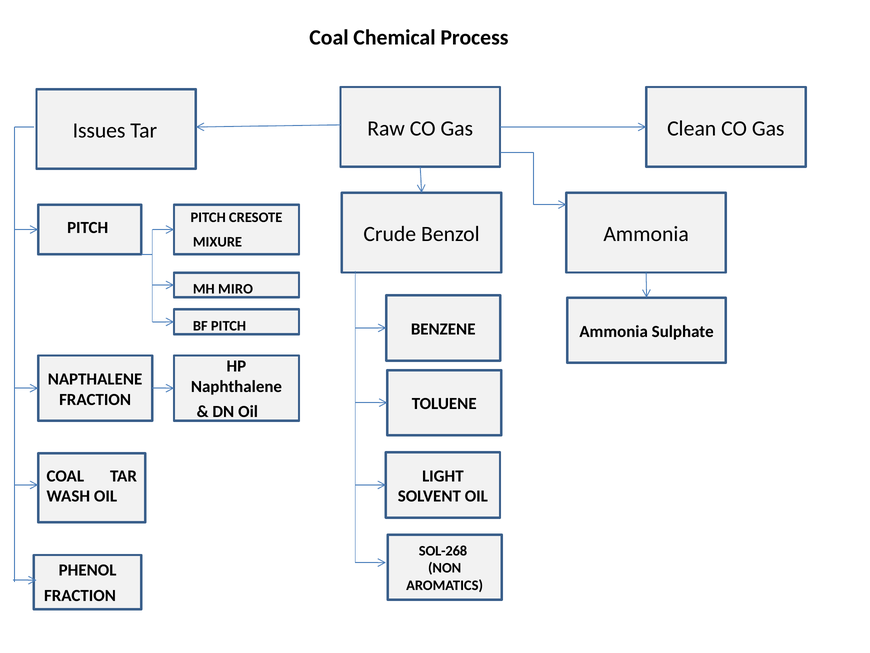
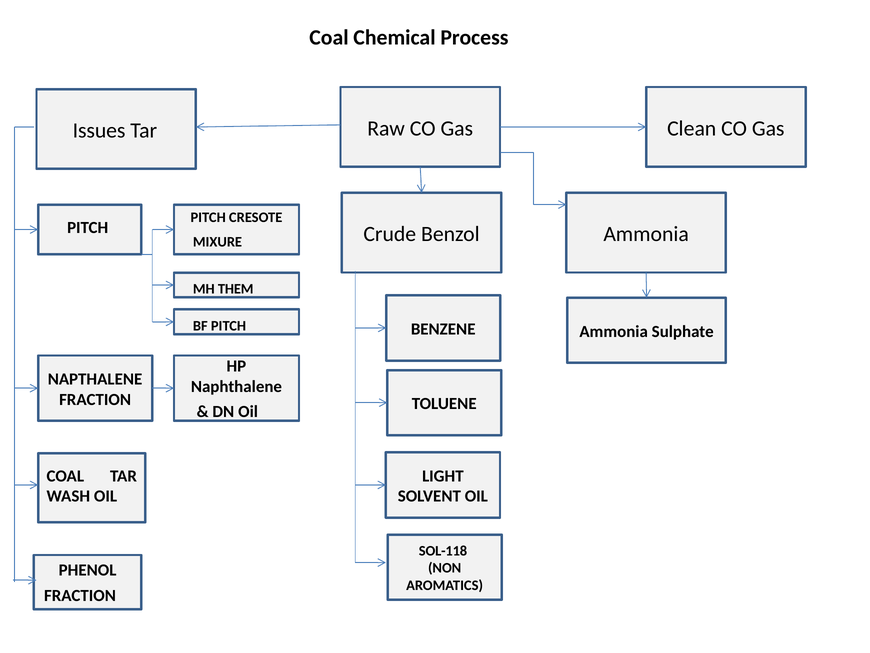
MIRO: MIRO -> THEM (236, 289)
SOL-268: SOL-268 -> SOL-118 (443, 550)
